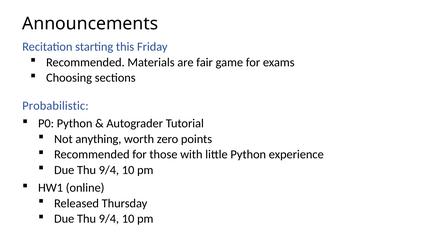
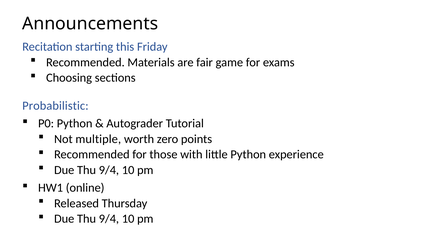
anything: anything -> multiple (98, 139)
